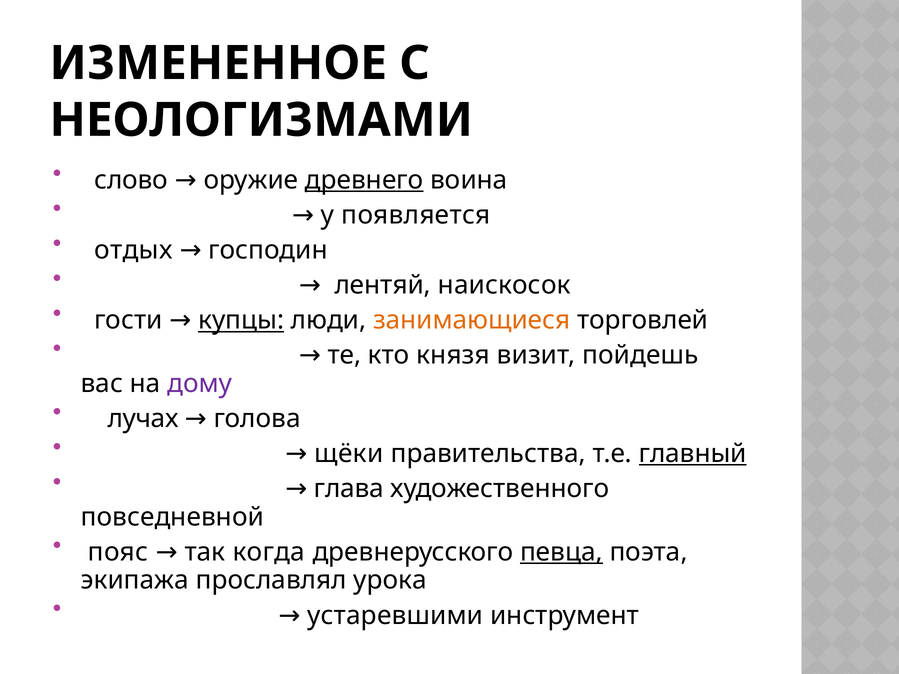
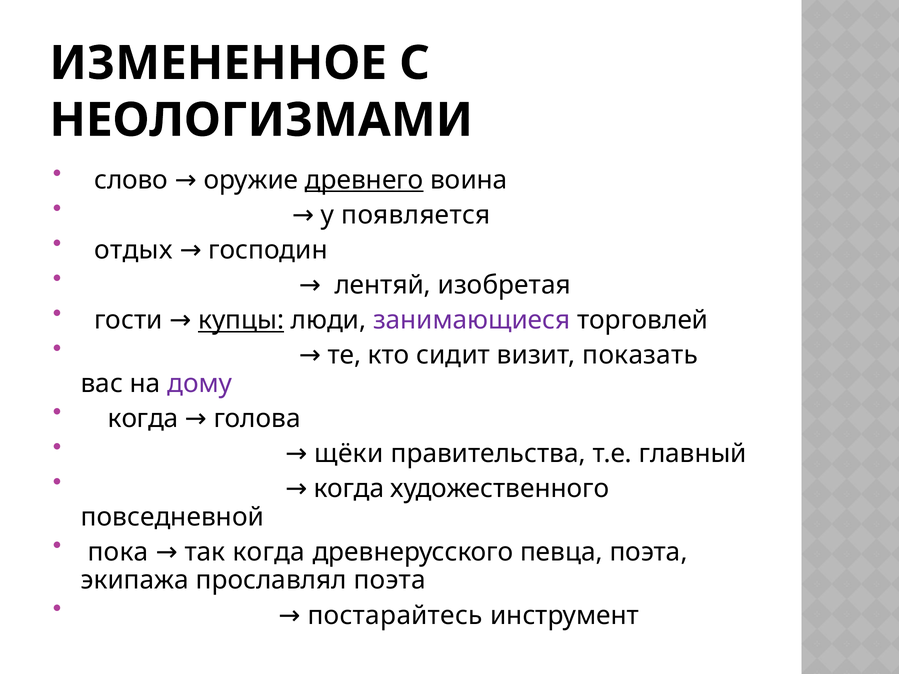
наискосок: наискосок -> изобретая (504, 285)
занимающиеся colour: orange -> purple (472, 320)
князя: князя -> сидит (453, 355)
пойдешь: пойдешь -> показать (640, 355)
лучах: лучах -> когда (143, 419)
главный underline: present -> none (693, 454)
глава: глава -> когда (349, 489)
пояс: пояс -> пока (118, 552)
певца underline: present -> none (561, 552)
прославлял урока: урока -> поэта (390, 581)
устаревшими: устаревшими -> постарайтесь (395, 616)
